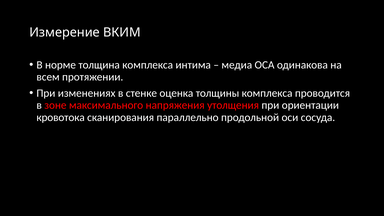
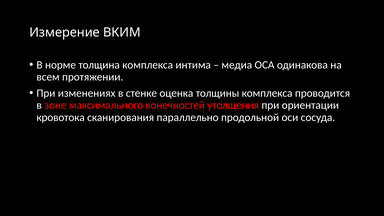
напряжения: напряжения -> конечностей (175, 105)
